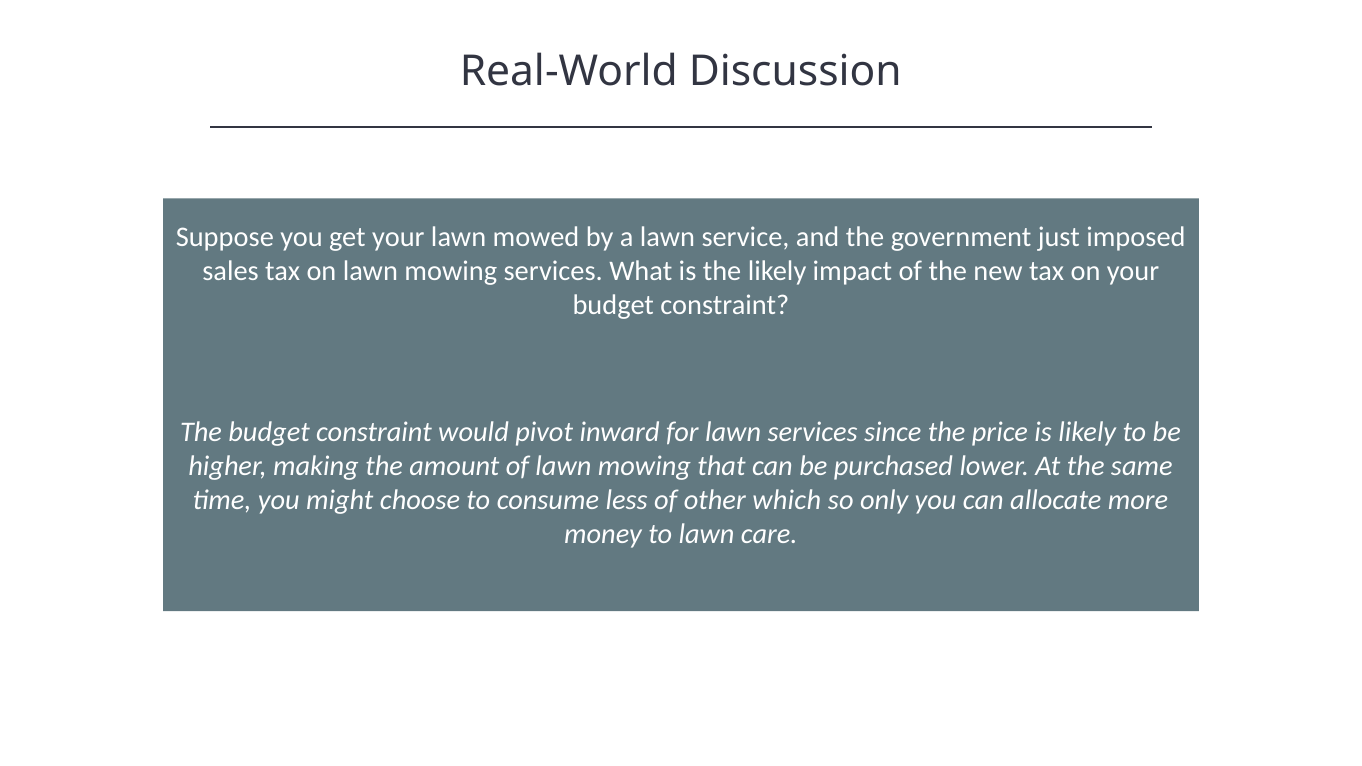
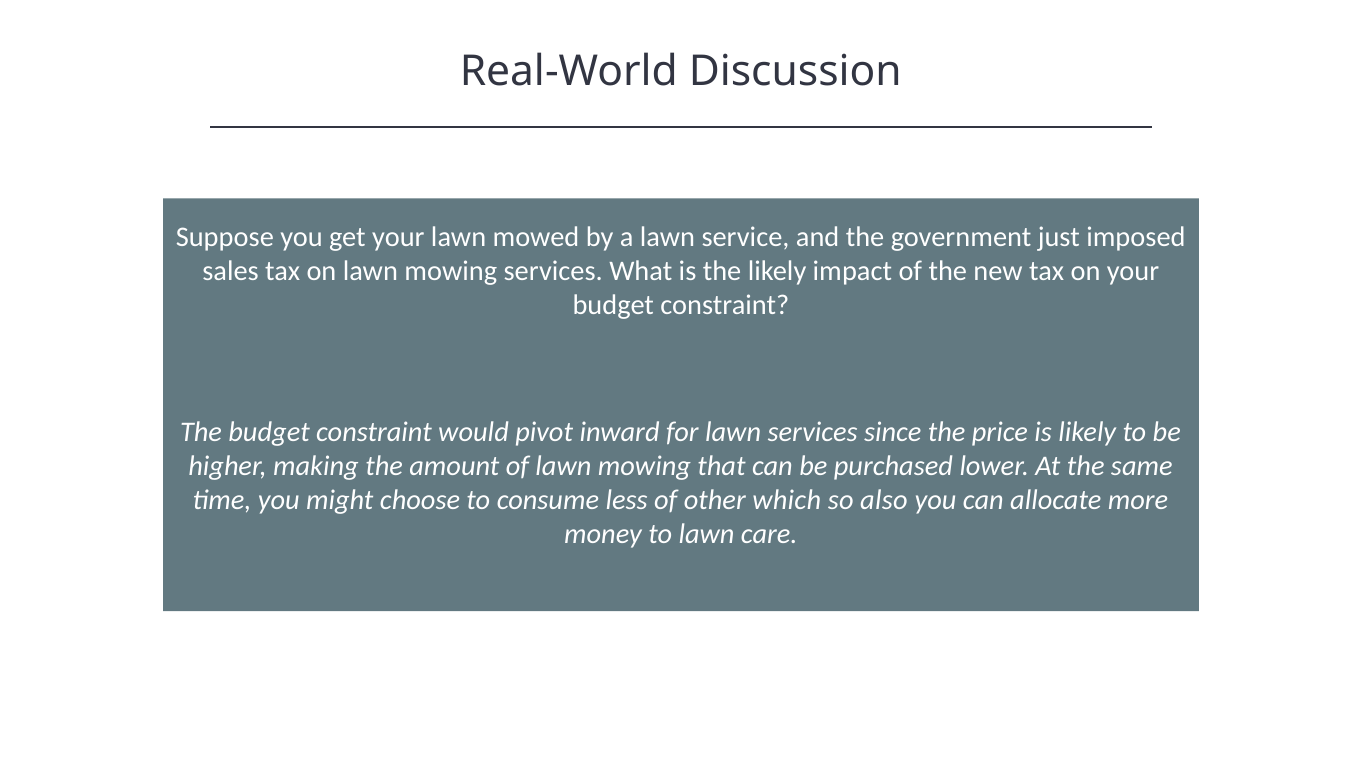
only: only -> also (884, 500)
